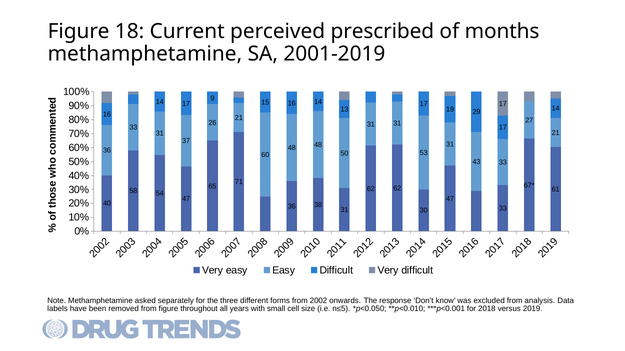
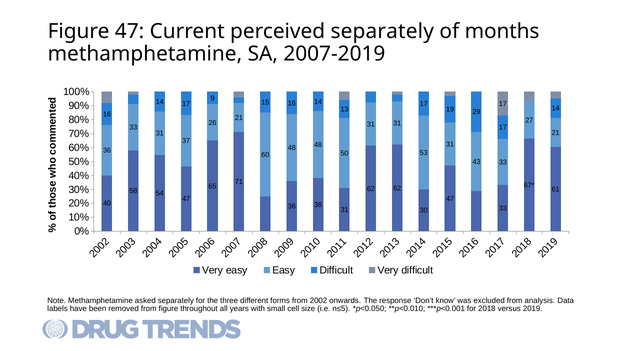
Figure 18: 18 -> 47 (130, 32)
perceived prescribed: prescribed -> separately (382, 32)
2001-2019: 2001-2019 -> 2007-2019 (334, 54)
